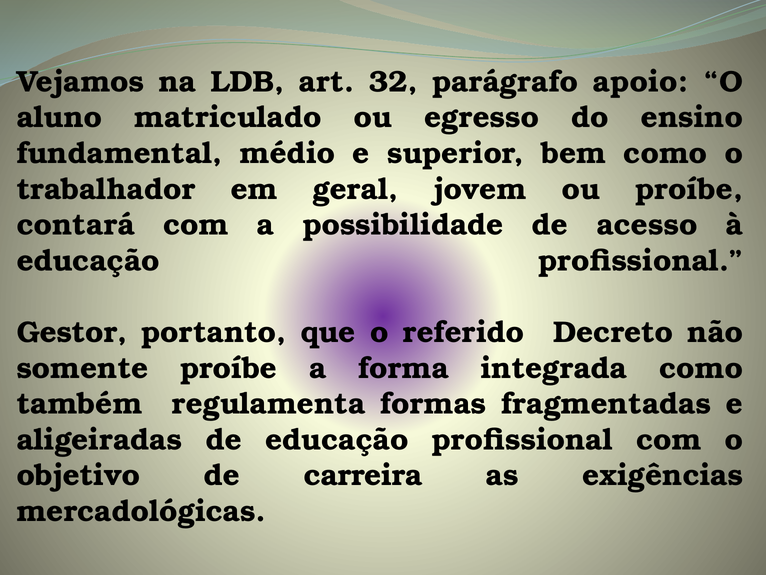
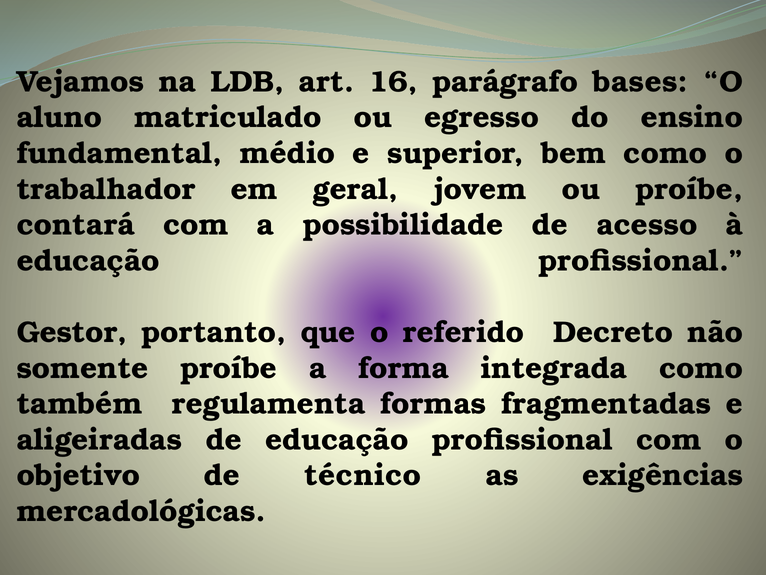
32: 32 -> 16 (393, 82)
apoio: apoio -> bases (640, 82)
carreira: carreira -> técnico (363, 475)
